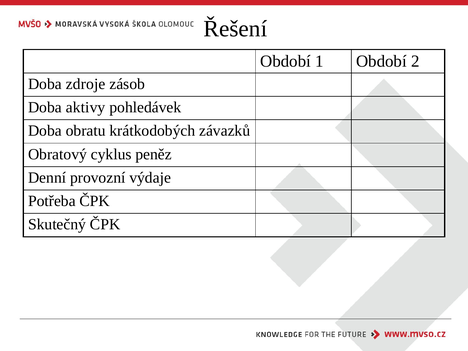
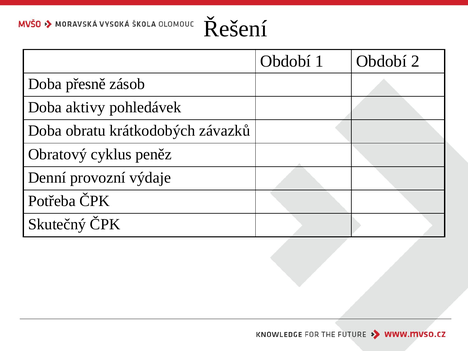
zdroje: zdroje -> přesně (86, 84)
